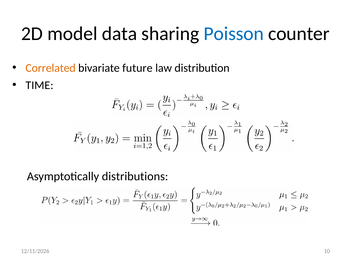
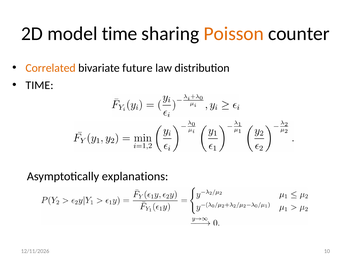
model data: data -> time (120, 34)
Poisson colour: blue -> orange (234, 34)
distributions: distributions -> explanations (135, 177)
